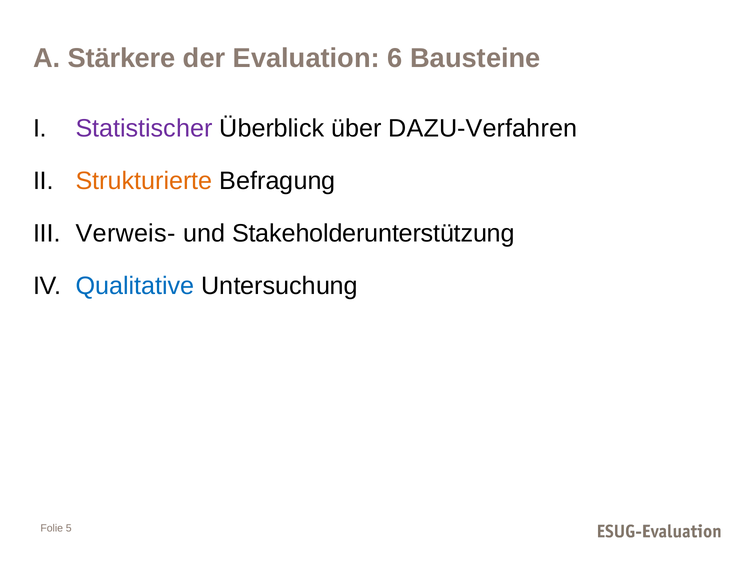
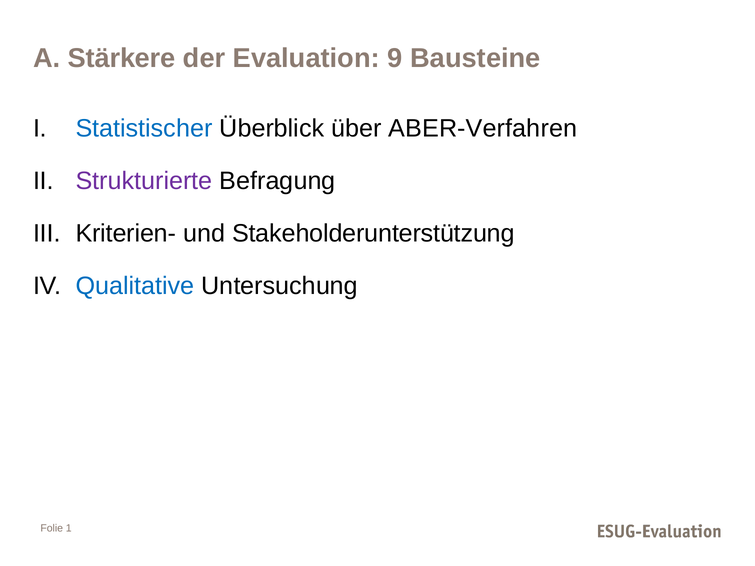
6: 6 -> 9 (395, 58)
Statistischer colour: purple -> blue (144, 129)
DAZU-Verfahren: DAZU-Verfahren -> ABER-Verfahren (483, 129)
Strukturierte colour: orange -> purple (144, 181)
Verweis-: Verweis- -> Kriterien- (126, 234)
5: 5 -> 1 (69, 529)
